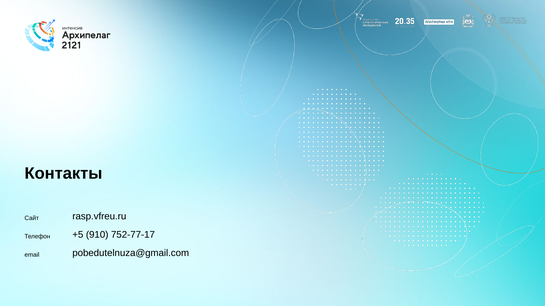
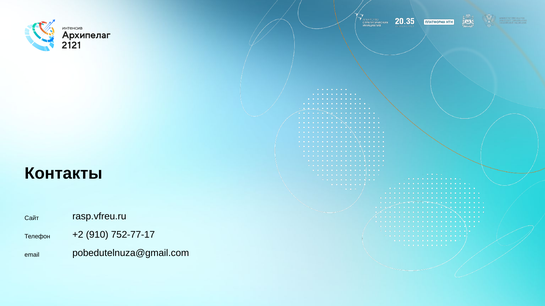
+5: +5 -> +2 (78, 235)
